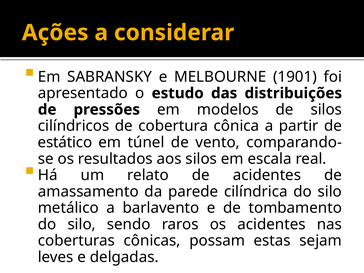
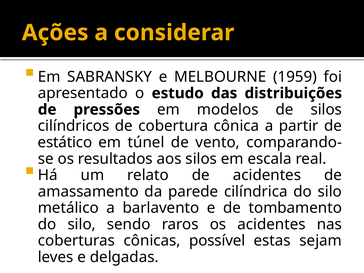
1901: 1901 -> 1959 (295, 77)
possam: possam -> possível (217, 241)
